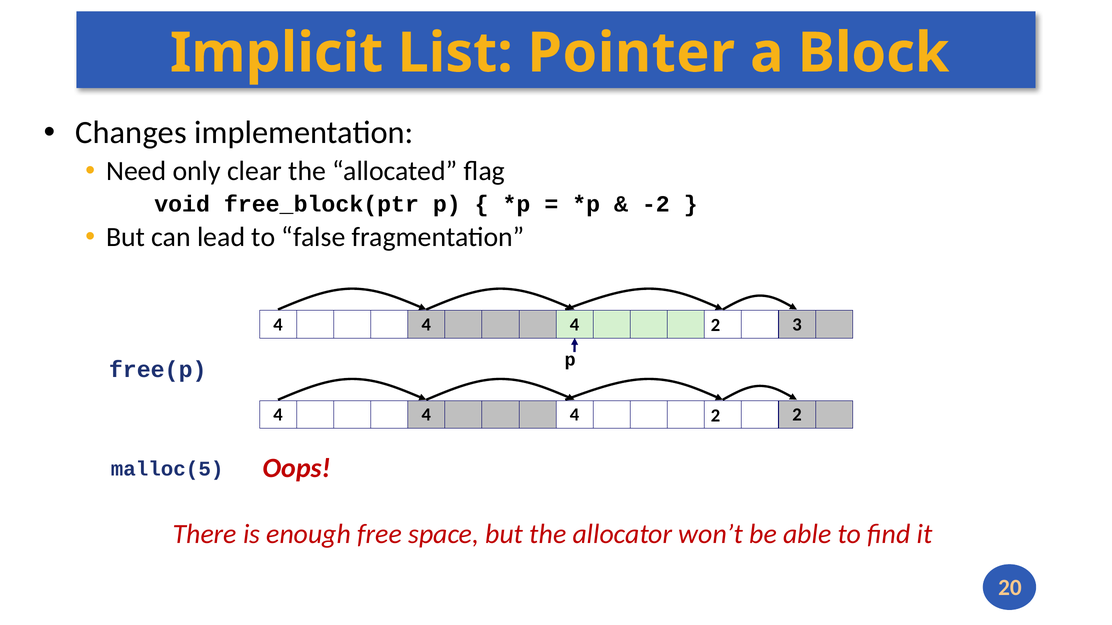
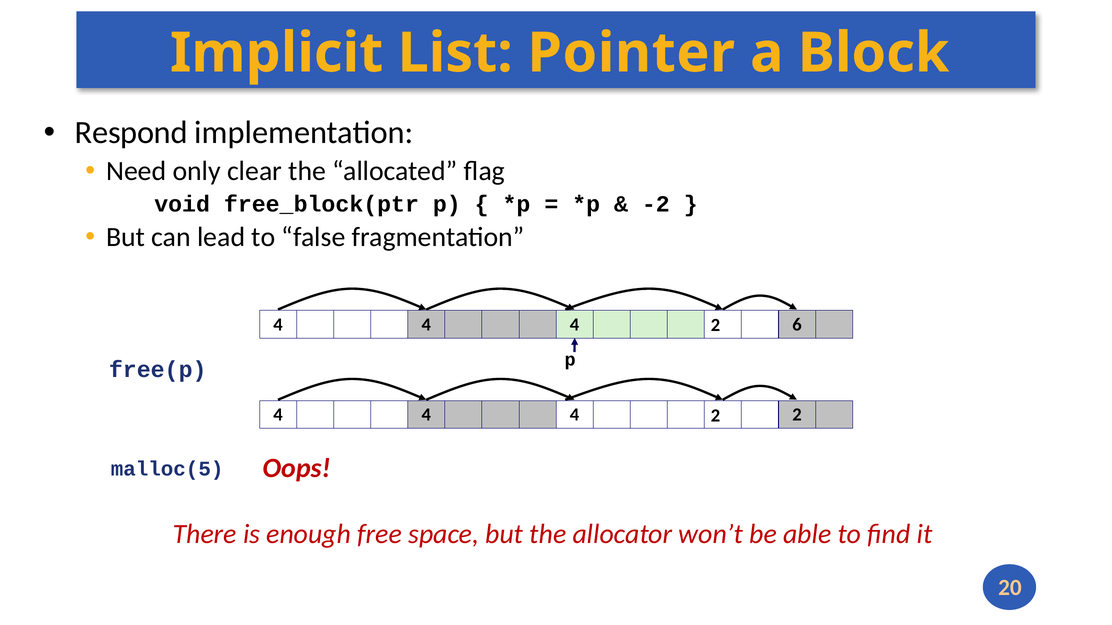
Changes: Changes -> Respond (131, 133)
3: 3 -> 6 (797, 325)
